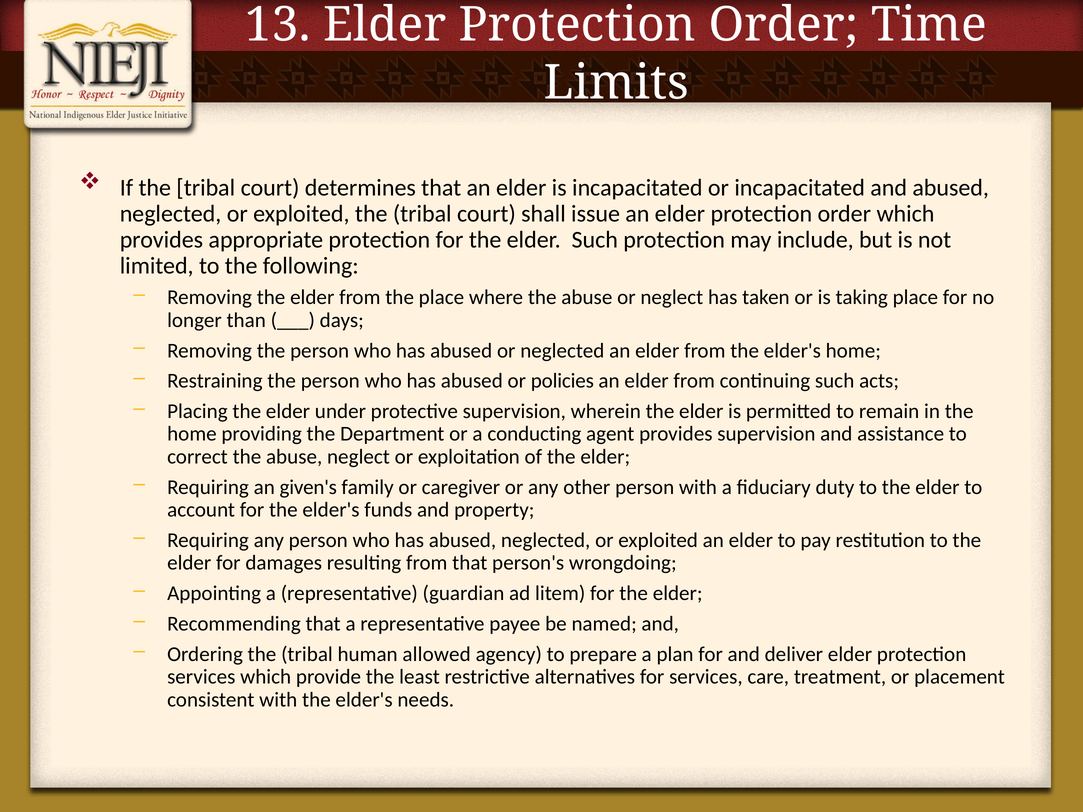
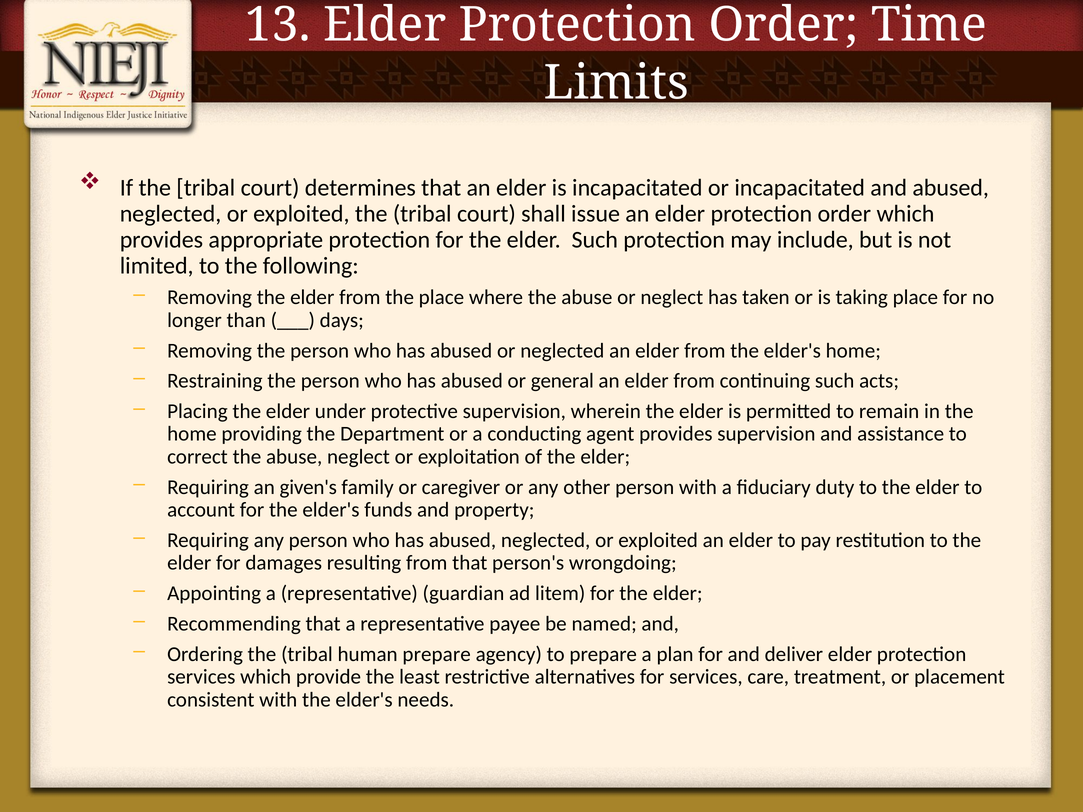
policies: policies -> general (562, 381)
human allowed: allowed -> prepare (437, 654)
